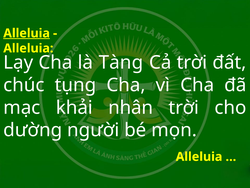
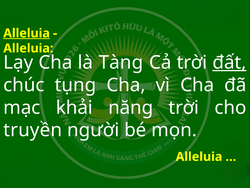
đất underline: none -> present (229, 62)
nhân: nhân -> năng (131, 107)
dường: dường -> truyền (33, 130)
